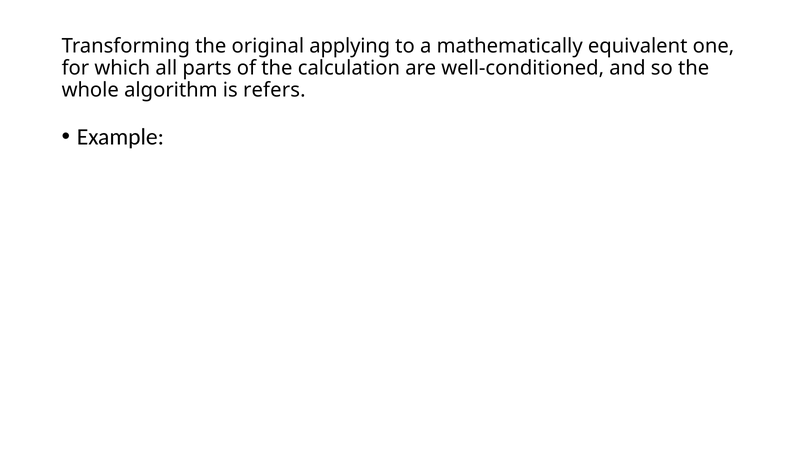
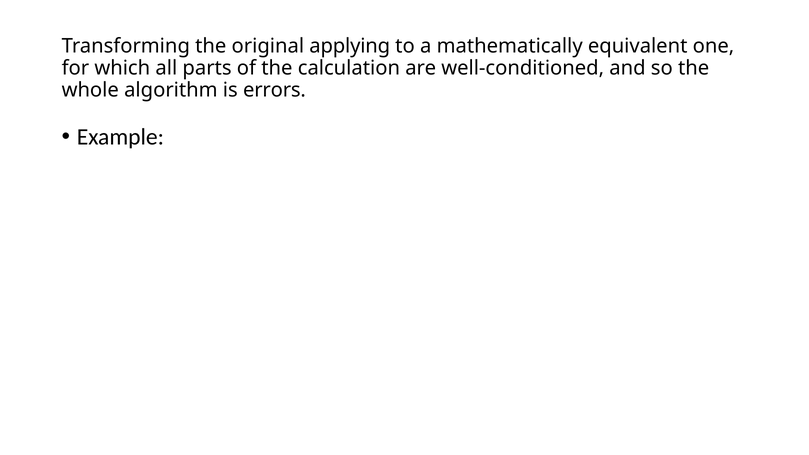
refers: refers -> errors (274, 90)
